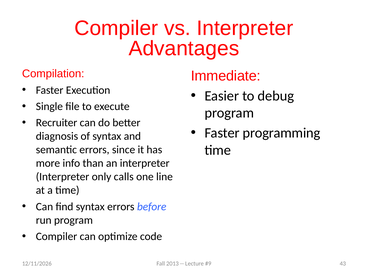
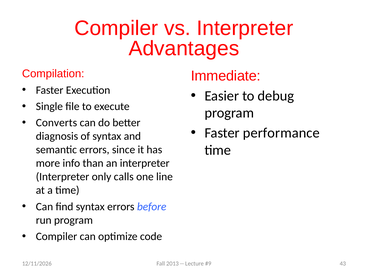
Recruiter: Recruiter -> Converts (56, 123)
programming: programming -> performance (281, 133)
